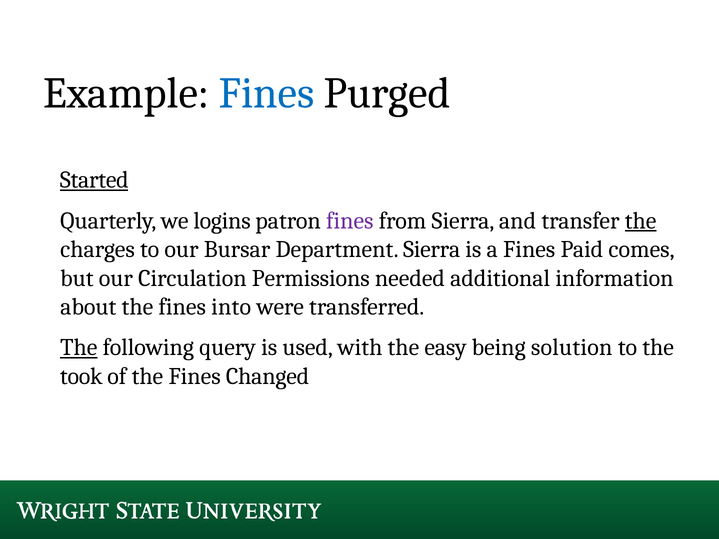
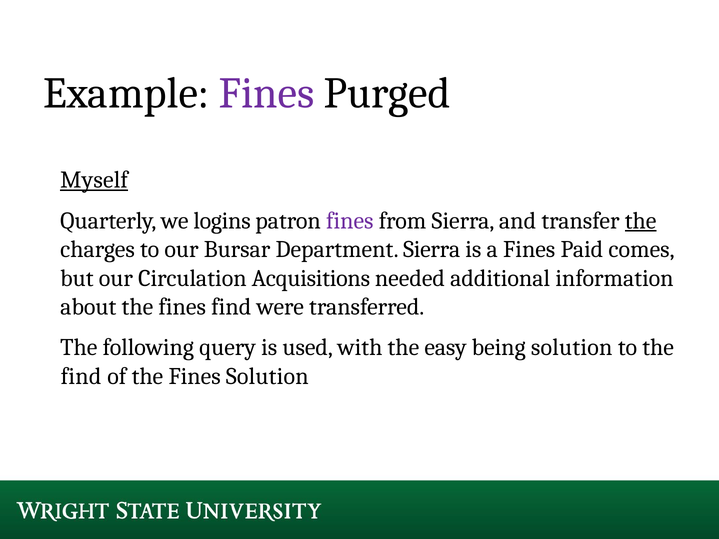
Fines colour: blue -> purple (267, 93)
Started: Started -> Myself (94, 180)
Permissions: Permissions -> Acquisitions (311, 278)
fines into: into -> find (231, 307)
The underline: present -> none (79, 348)
took: took -> find (81, 376)
Fines Changed: Changed -> Solution (267, 376)
